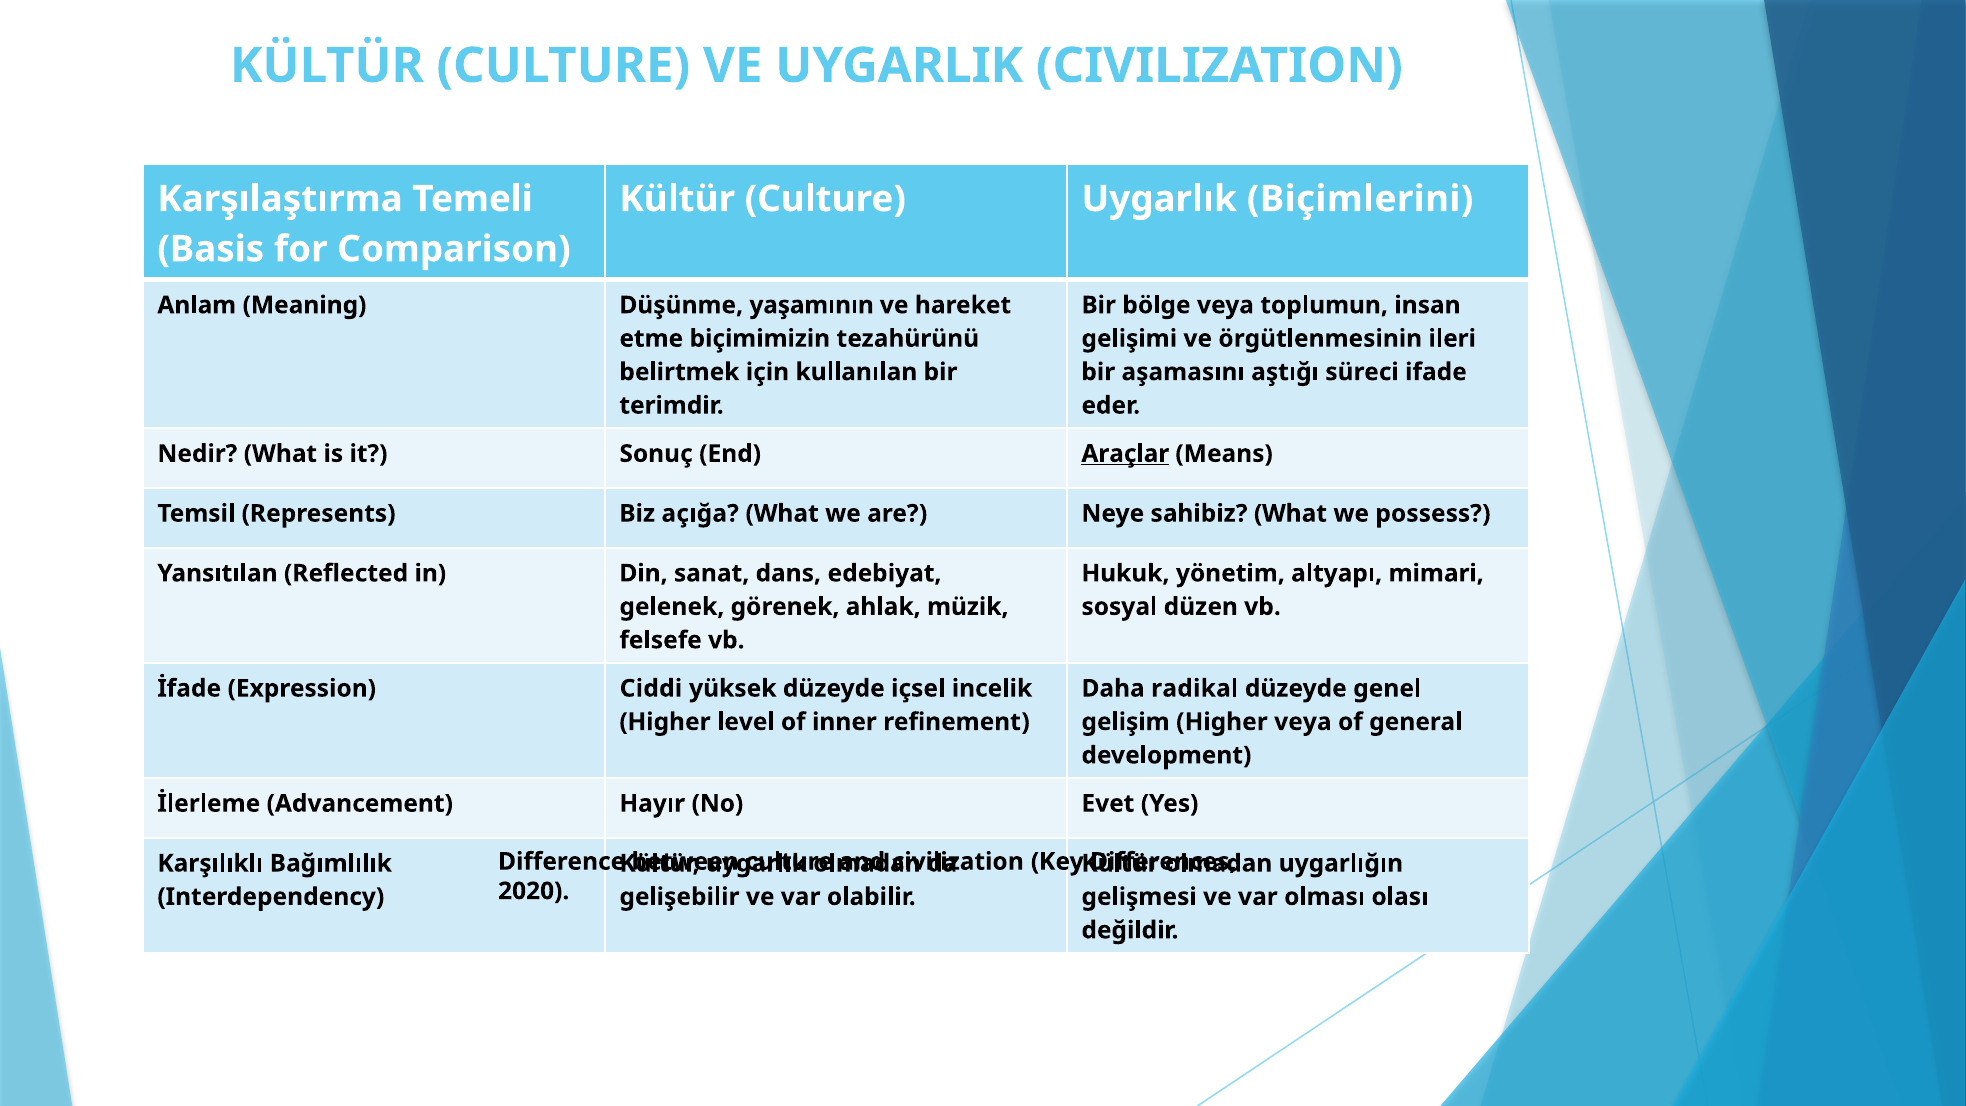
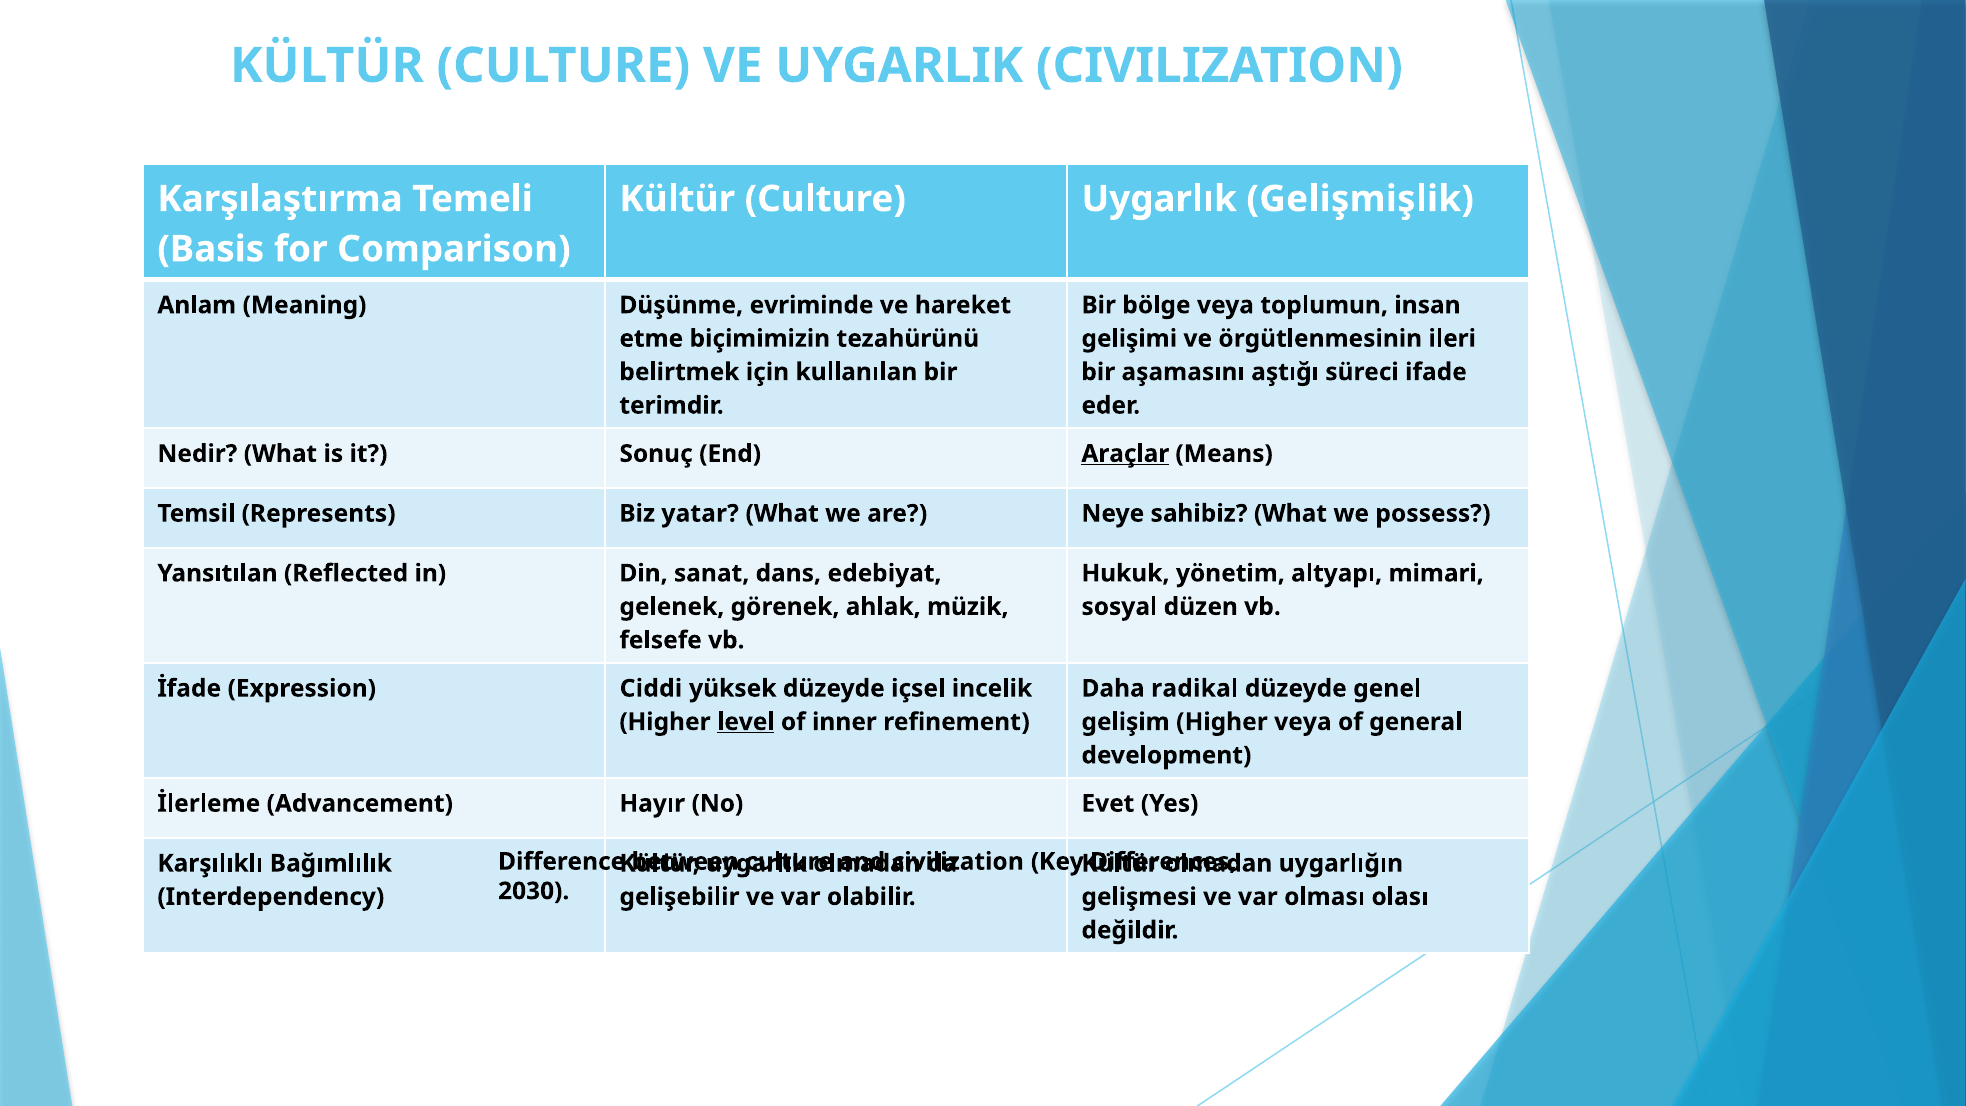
Biçimlerini: Biçimlerini -> Gelişmişlik (1360, 199)
yaşamının: yaşamının -> evriminde (812, 305)
açığa: açığa -> yatar (700, 513)
level underline: none -> present (746, 722)
2020: 2020 -> 2030 (534, 891)
